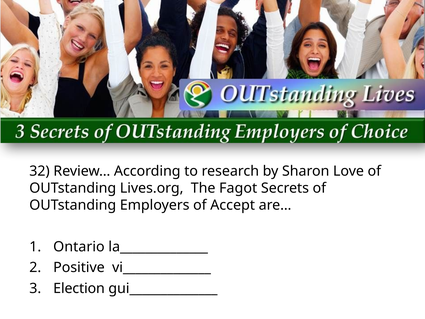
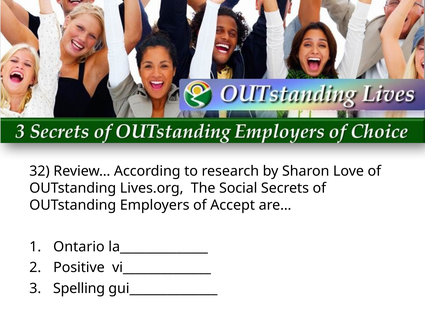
Fagot: Fagot -> Social (238, 188)
Election: Election -> Spelling (79, 288)
